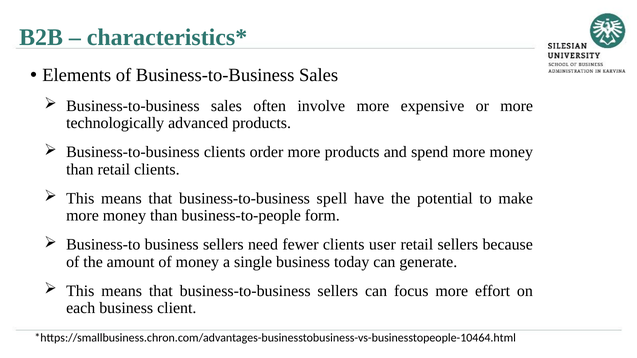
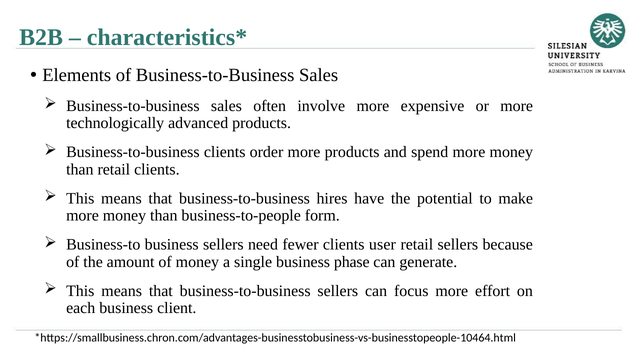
spell: spell -> hires (332, 199)
today: today -> phase (352, 262)
